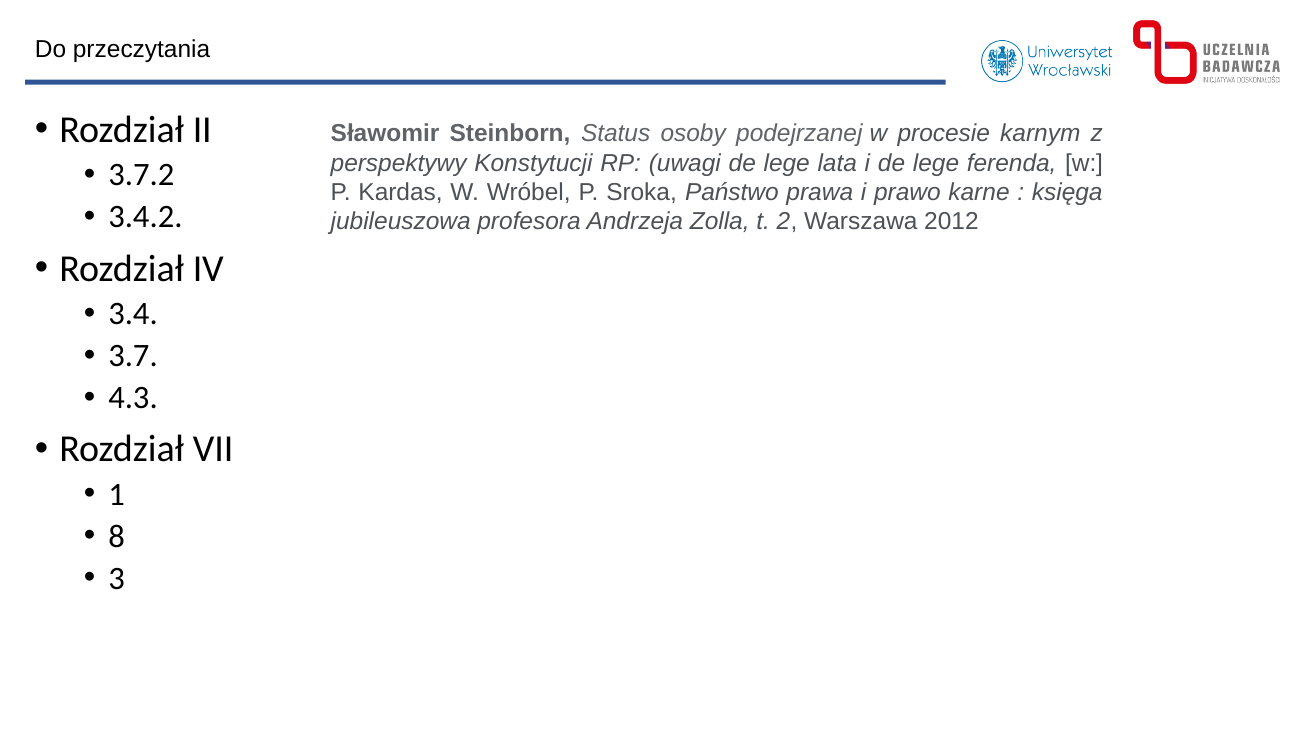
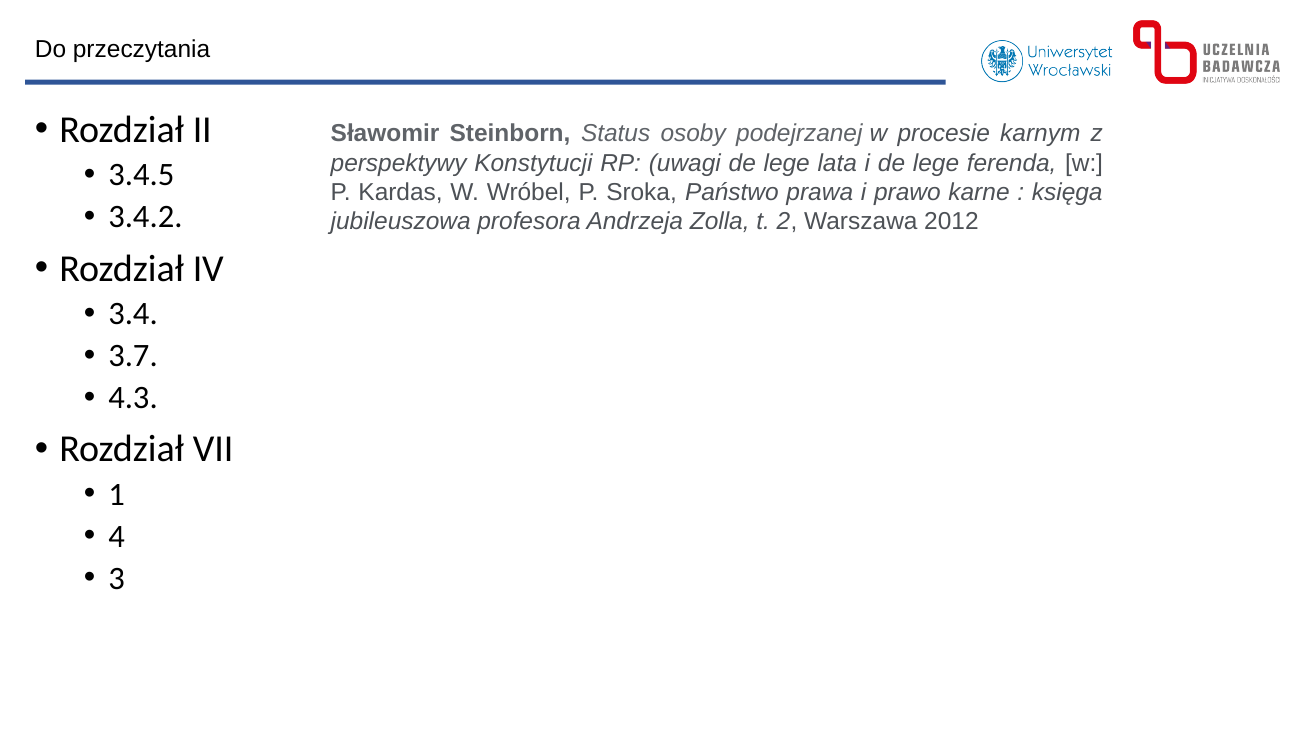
3.7.2: 3.7.2 -> 3.4.5 (141, 175)
8: 8 -> 4 (117, 536)
